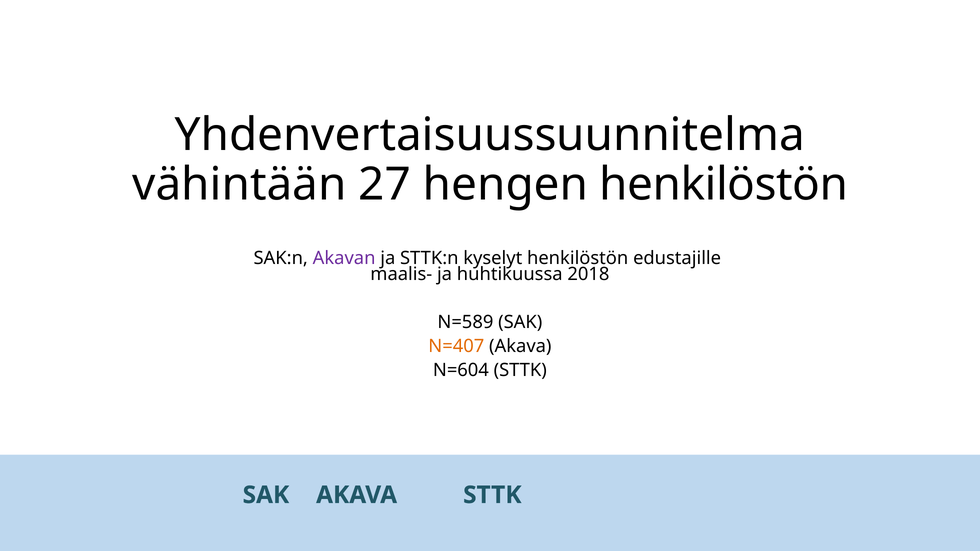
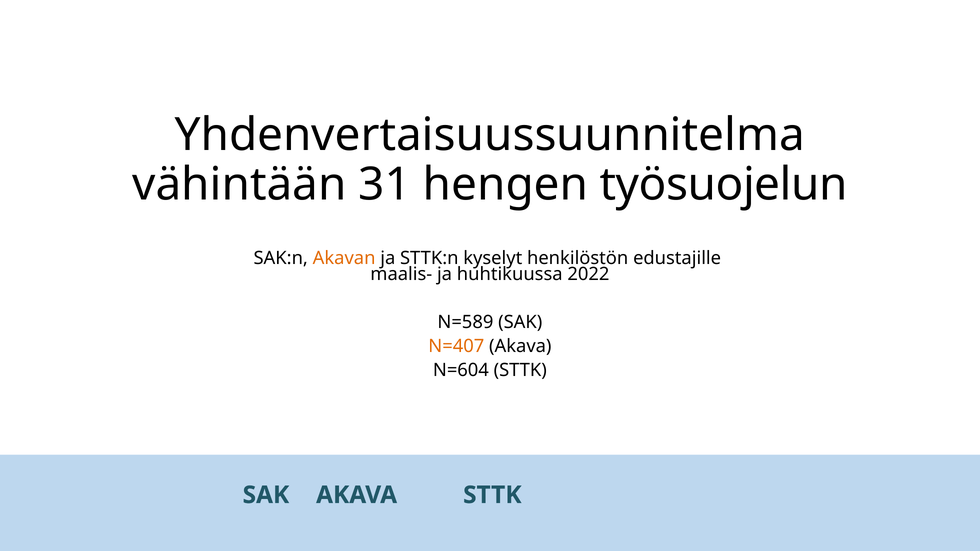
27: 27 -> 31 (385, 185)
hengen henkilöstön: henkilöstön -> työsuojelun (724, 185)
Akavan colour: purple -> orange (344, 258)
2018: 2018 -> 2022 (588, 274)
